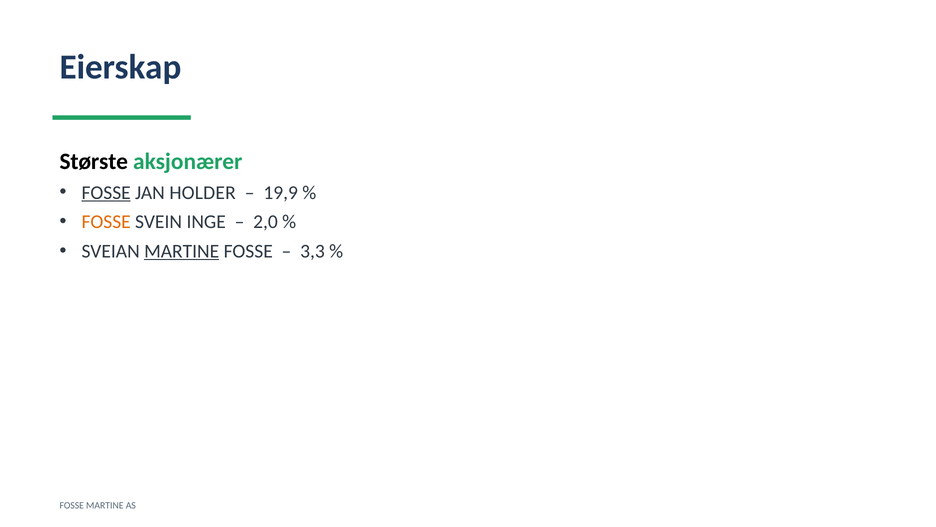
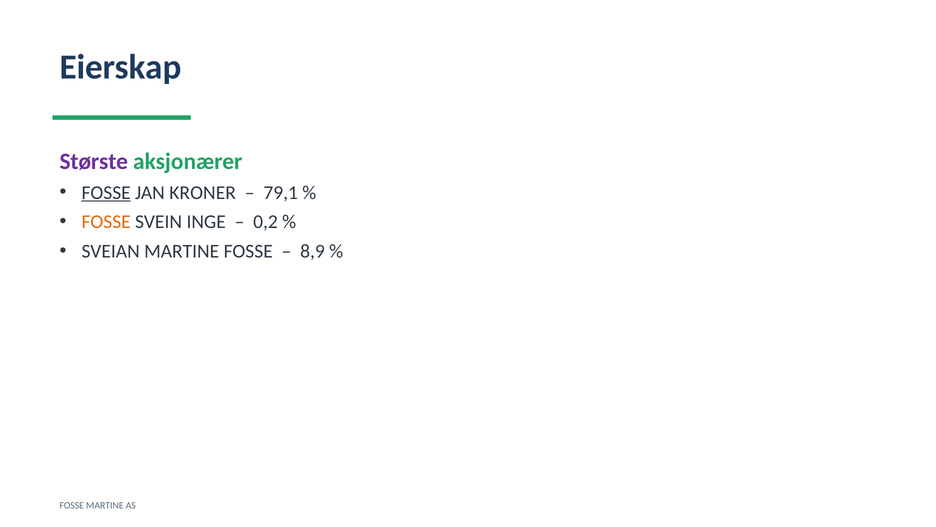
Største colour: black -> purple (94, 161)
HOLDER: HOLDER -> KRONER (203, 192)
19,9: 19,9 -> 79,1 (281, 192)
2,0: 2,0 -> 0,2 (266, 222)
MARTINE underline: present -> none (182, 251)
3,3: 3,3 -> 8,9 (312, 251)
